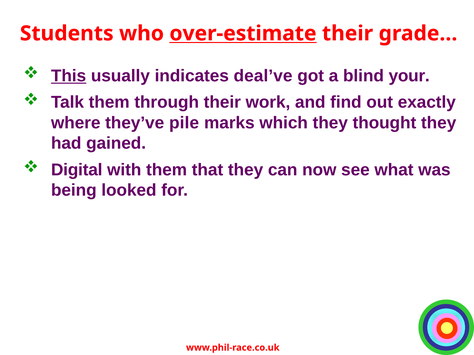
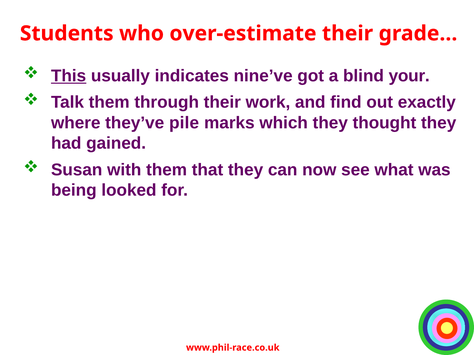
over-estimate underline: present -> none (243, 34)
deal’ve: deal’ve -> nine’ve (263, 76)
Digital: Digital -> Susan (77, 170)
